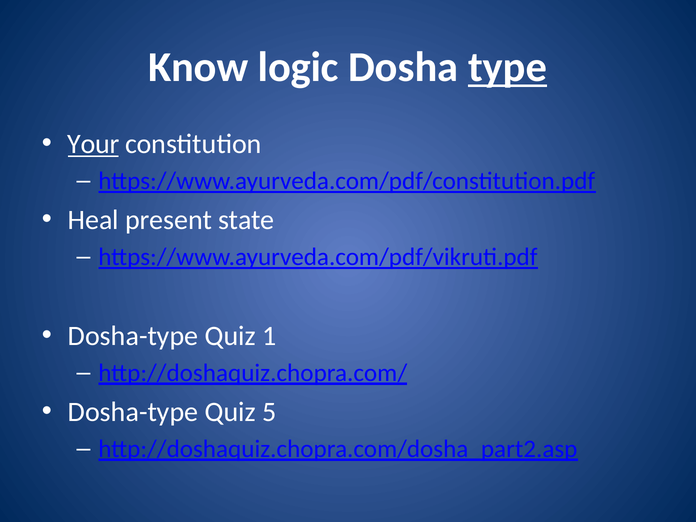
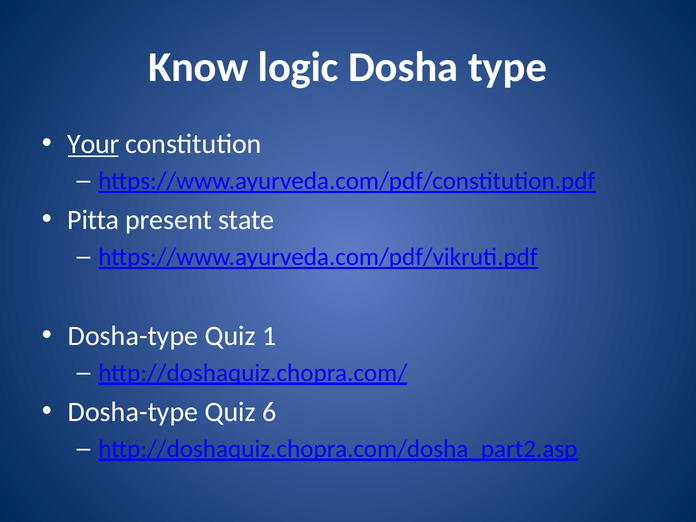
type underline: present -> none (508, 67)
Heal: Heal -> Pitta (93, 220)
5: 5 -> 6 (269, 412)
